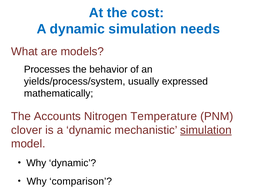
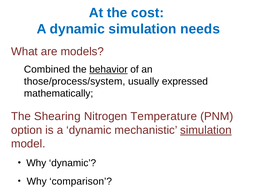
Processes: Processes -> Combined (47, 69)
behavior underline: none -> present (108, 69)
yields/process/system: yields/process/system -> those/process/system (75, 81)
Accounts: Accounts -> Shearing (57, 116)
clover: clover -> option (27, 130)
